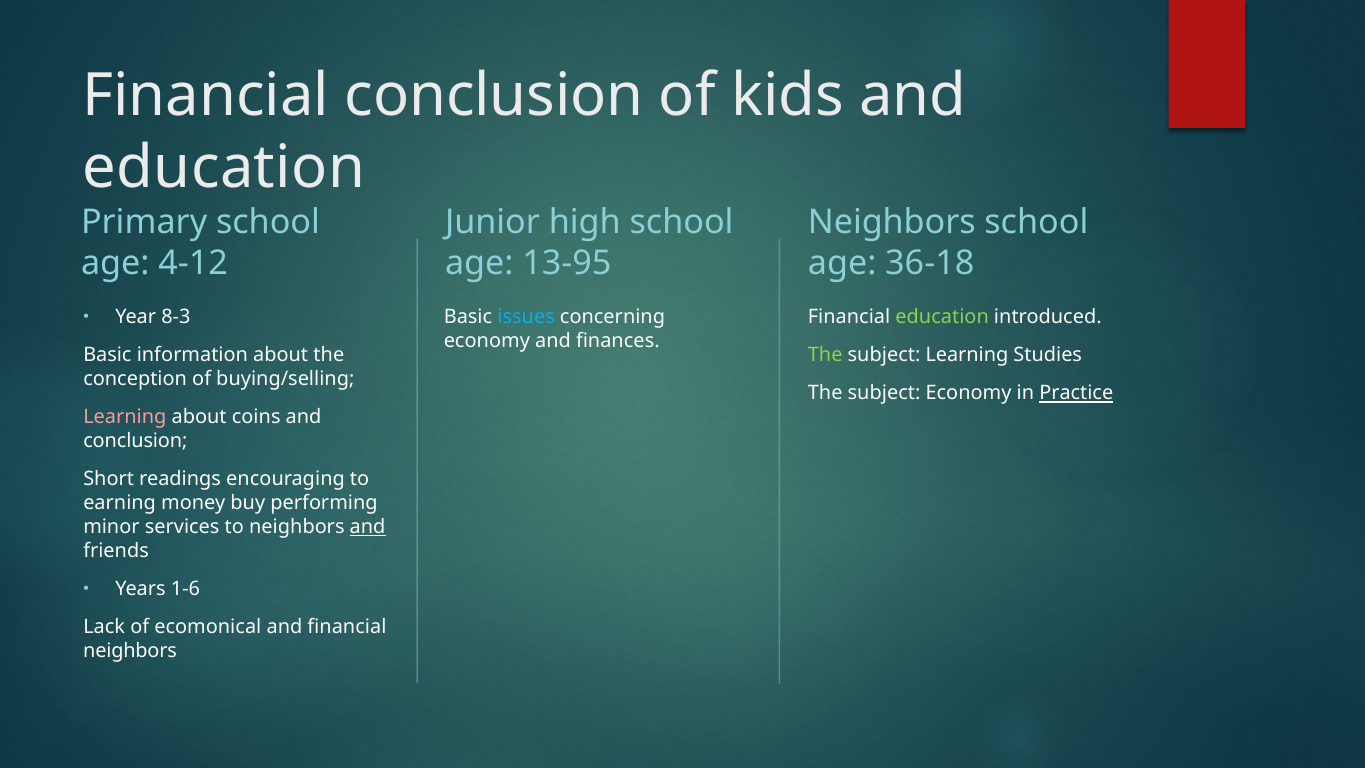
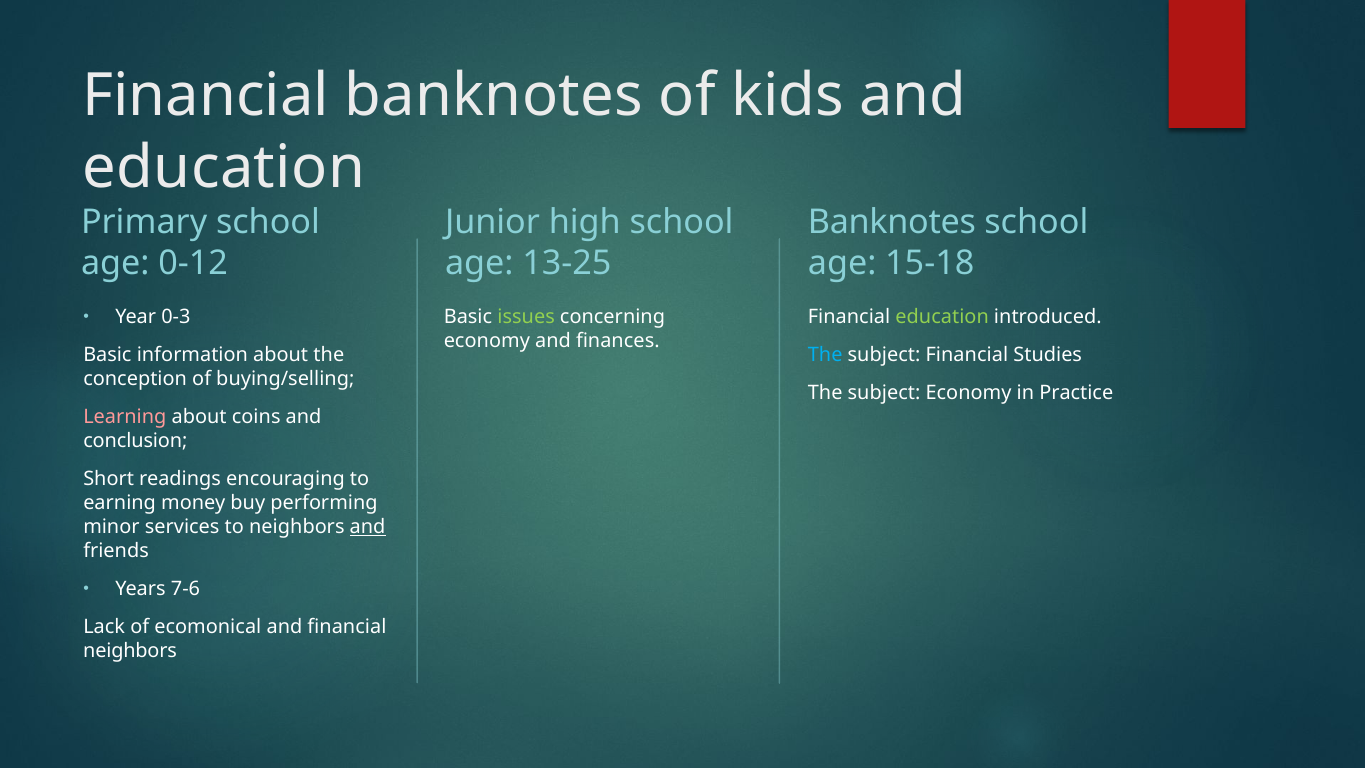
Financial conclusion: conclusion -> banknotes (494, 96)
Neighbors: Neighbors -> Banknotes (892, 222)
4-12: 4-12 -> 0-12 (193, 263)
13-95: 13-95 -> 13-25 (567, 263)
36-18: 36-18 -> 15-18 (930, 263)
8-3: 8-3 -> 0-3 (176, 317)
issues colour: light blue -> light green (526, 317)
The colour: light green -> light blue (825, 355)
subject Learning: Learning -> Financial (967, 355)
Practice underline: present -> none (1076, 393)
1-6: 1-6 -> 7-6 (185, 589)
